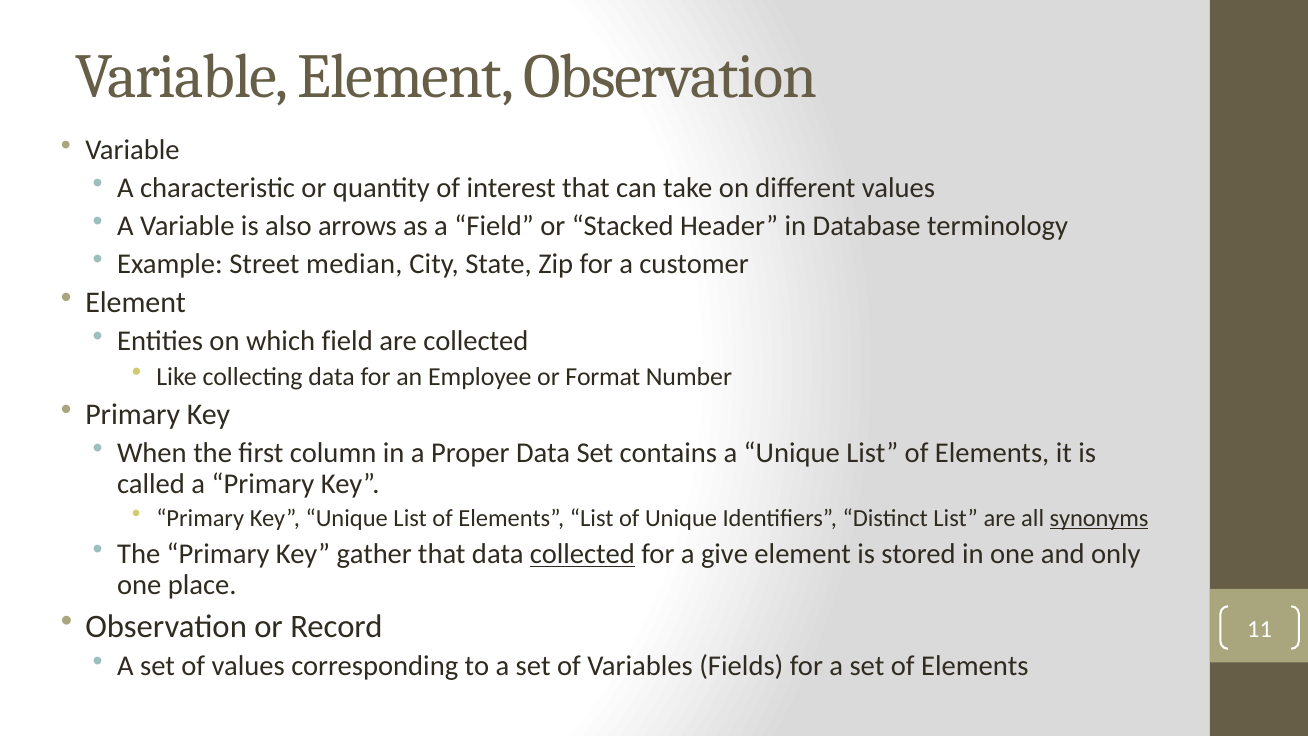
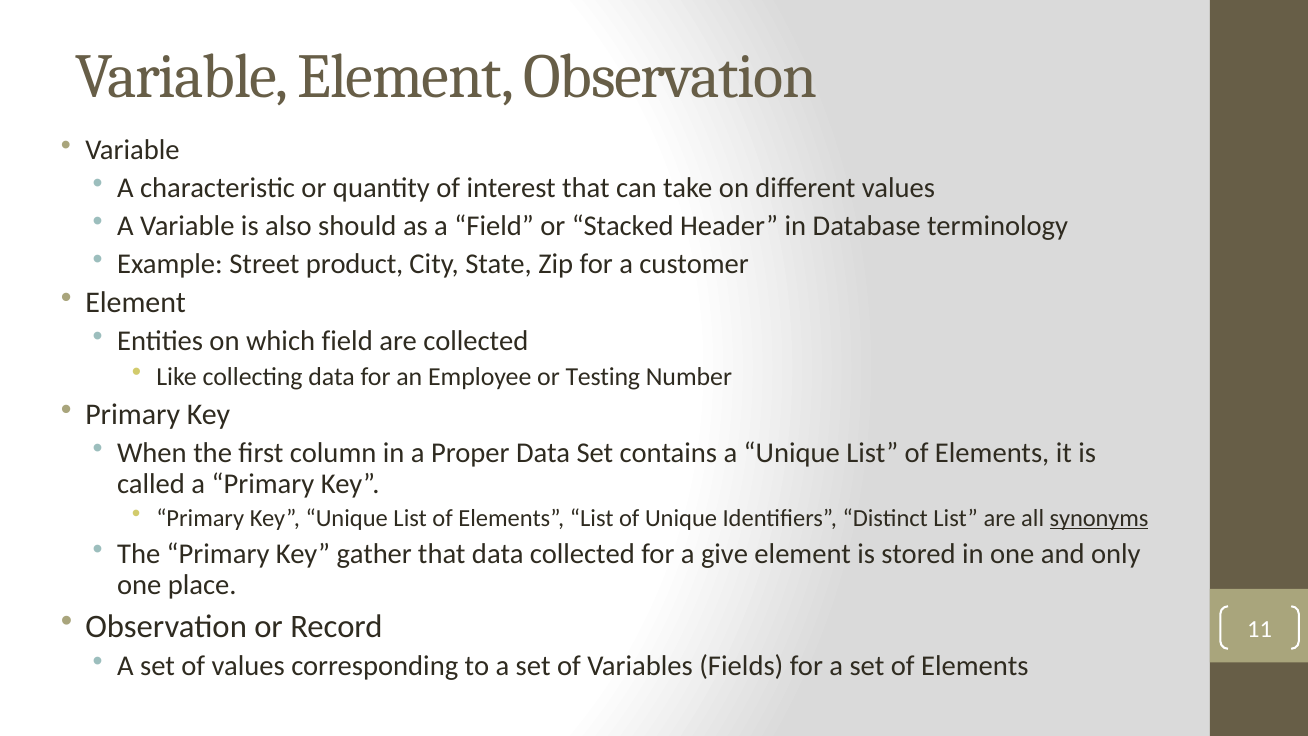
arrows: arrows -> should (357, 226)
median: median -> product (355, 264)
Format: Format -> Testing (603, 377)
collected underline: present -> none (582, 554)
